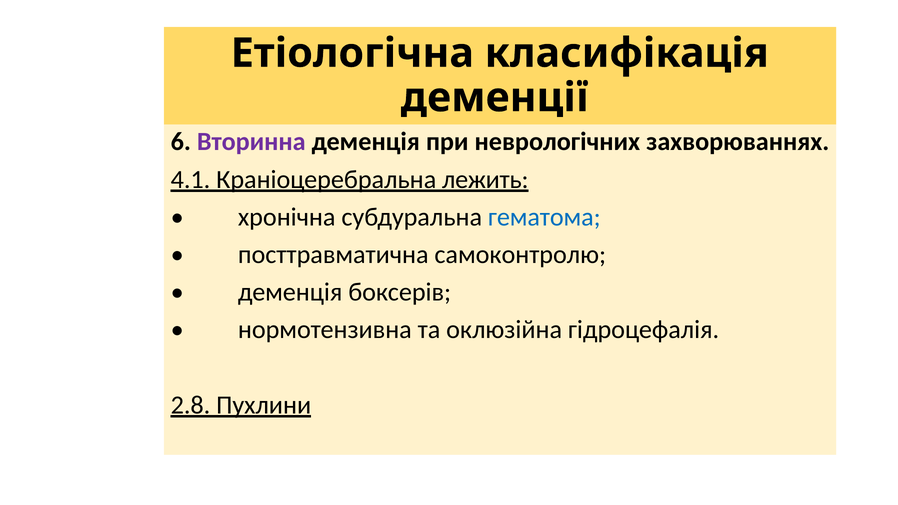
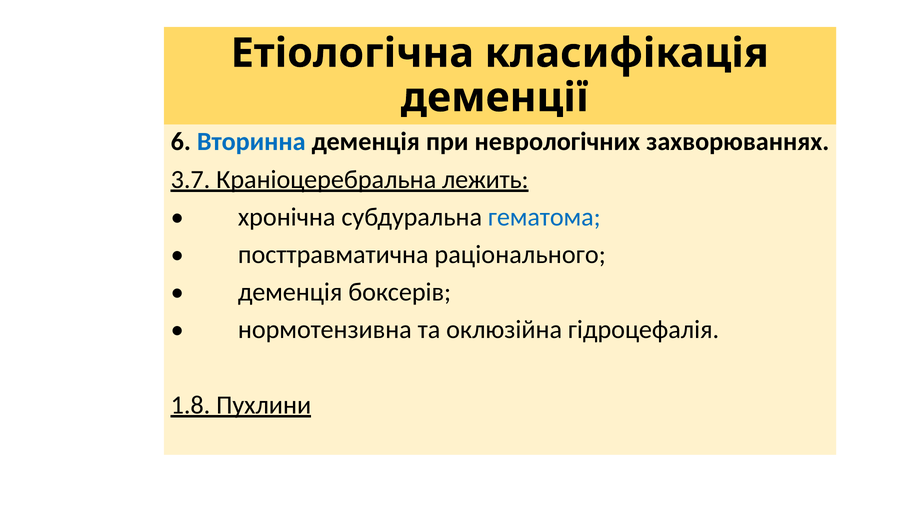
Вторинна colour: purple -> blue (251, 142)
4.1: 4.1 -> 3.7 (190, 179)
самоконтролю: самоконтролю -> раціонального (520, 255)
2.8: 2.8 -> 1.8 (190, 405)
